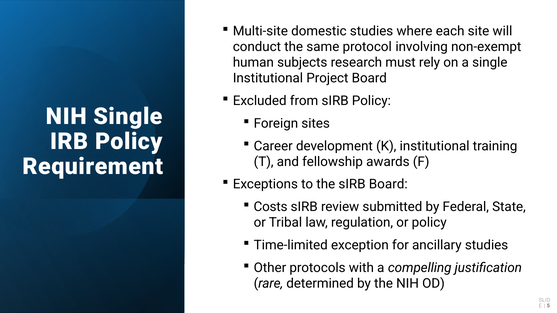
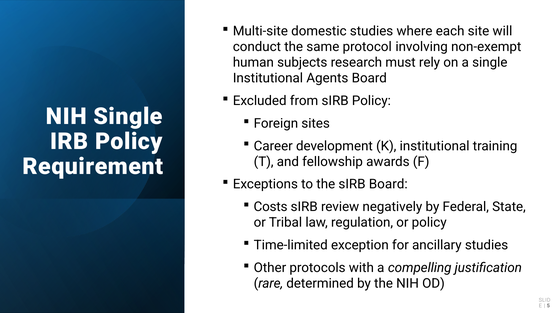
Project: Project -> Agents (327, 78)
submitted: submitted -> negatively (392, 207)
